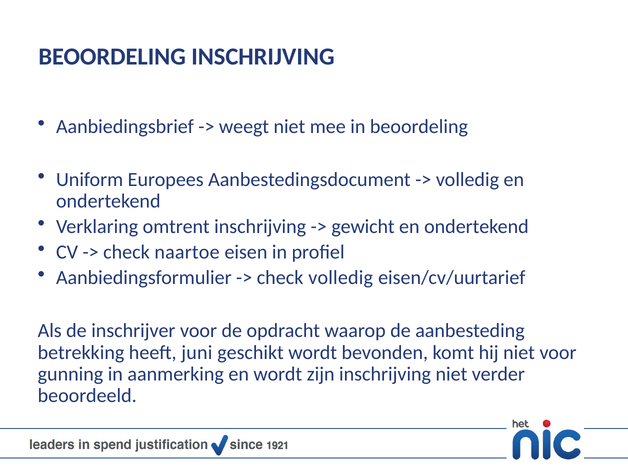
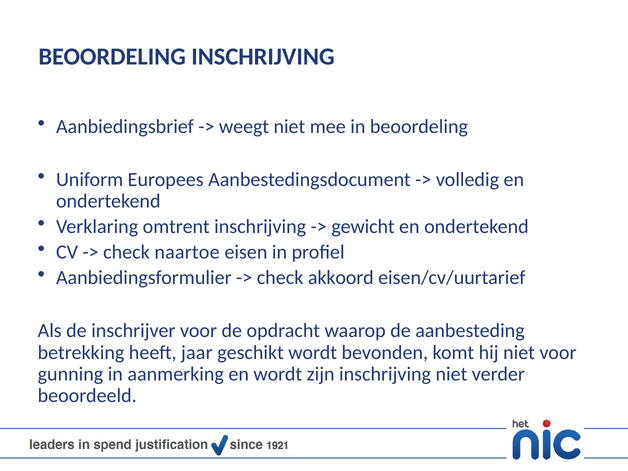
check volledig: volledig -> akkoord (341, 278)
juni: juni -> jaar (197, 353)
